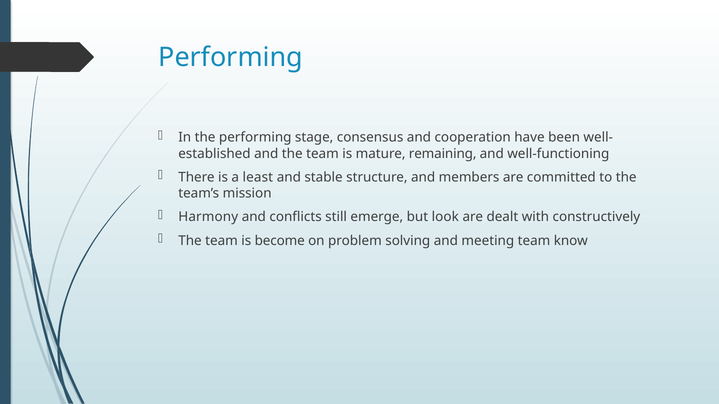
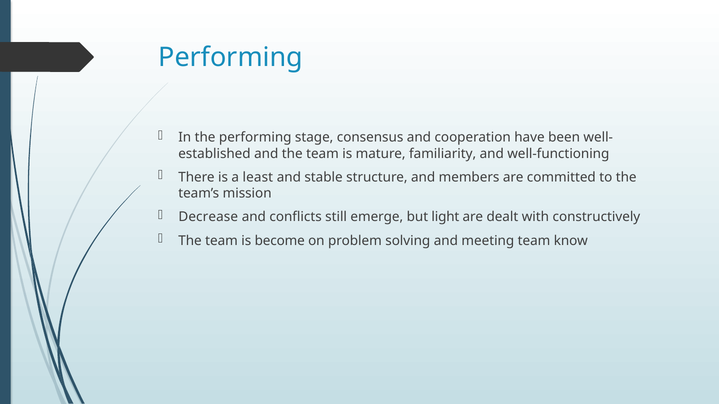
remaining: remaining -> familiarity (443, 154)
Harmony: Harmony -> Decrease (208, 217)
look: look -> light (445, 217)
